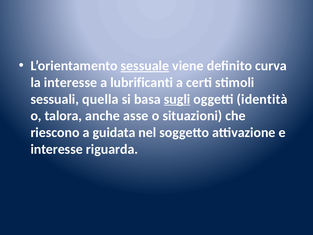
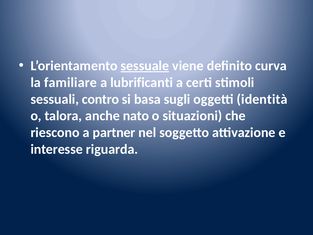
la interesse: interesse -> familiare (70, 82)
quella: quella -> contro (100, 99)
sugli underline: present -> none (177, 99)
asse: asse -> nato (136, 116)
guidata: guidata -> partner (114, 132)
